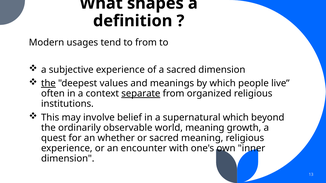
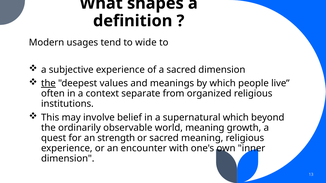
to from: from -> wide (146, 42)
separate underline: present -> none (141, 94)
whether: whether -> strength (116, 138)
